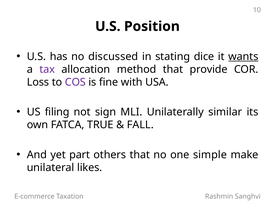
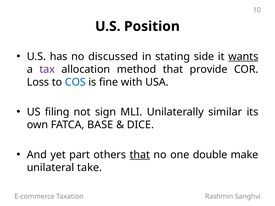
dice: dice -> side (204, 57)
COS colour: purple -> blue (75, 82)
TRUE: TRUE -> BASE (100, 125)
FALL: FALL -> DICE (140, 125)
that underline: none -> present (140, 155)
simple: simple -> double (210, 155)
likes: likes -> take (90, 168)
